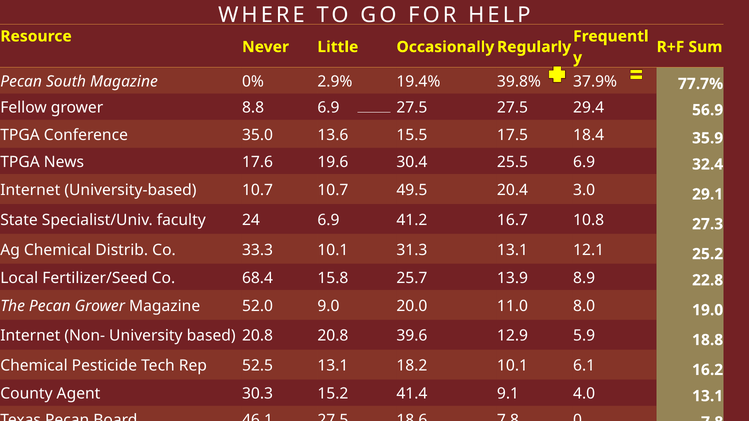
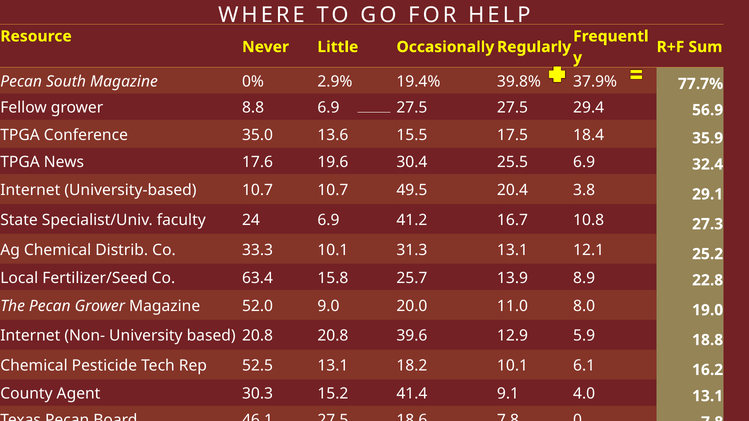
3.0: 3.0 -> 3.8 (584, 190)
68.4: 68.4 -> 63.4 (257, 278)
